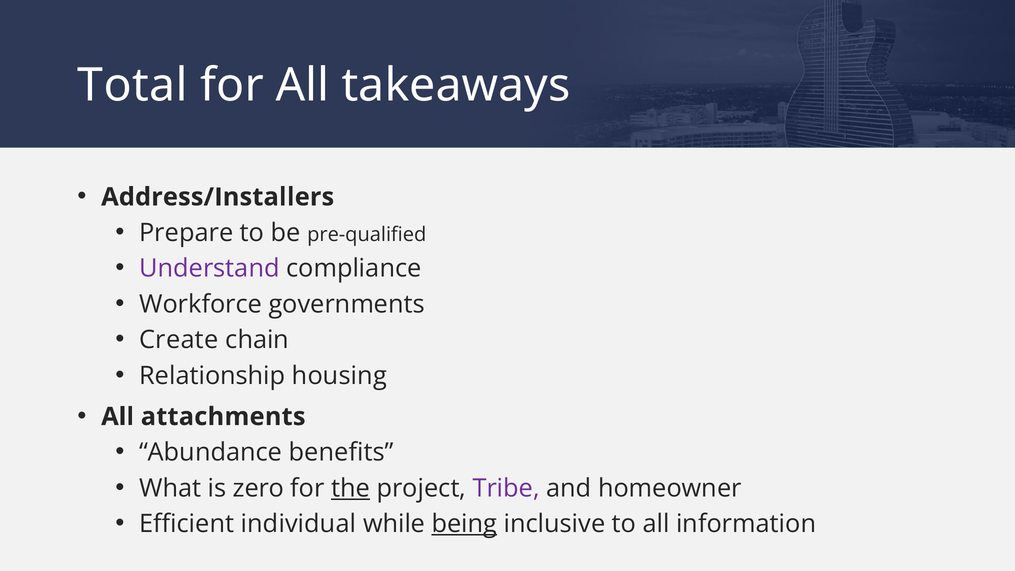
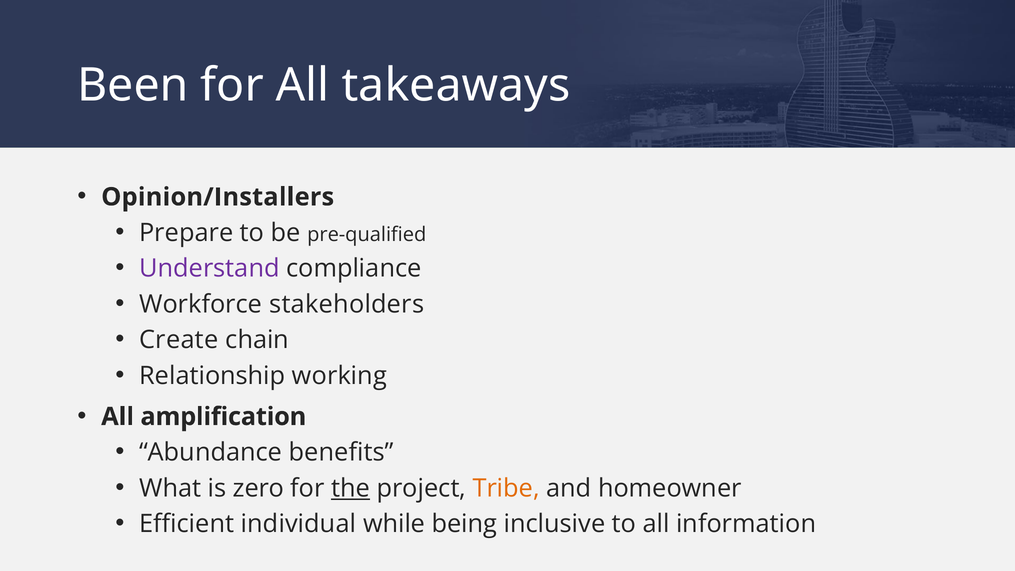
Total: Total -> Been (133, 85)
Address/Installers: Address/Installers -> Opinion/Installers (218, 197)
governments: governments -> stakeholders (347, 304)
housing: housing -> working (339, 376)
attachments: attachments -> amplification (223, 417)
Tribe colour: purple -> orange (506, 488)
being underline: present -> none (464, 524)
